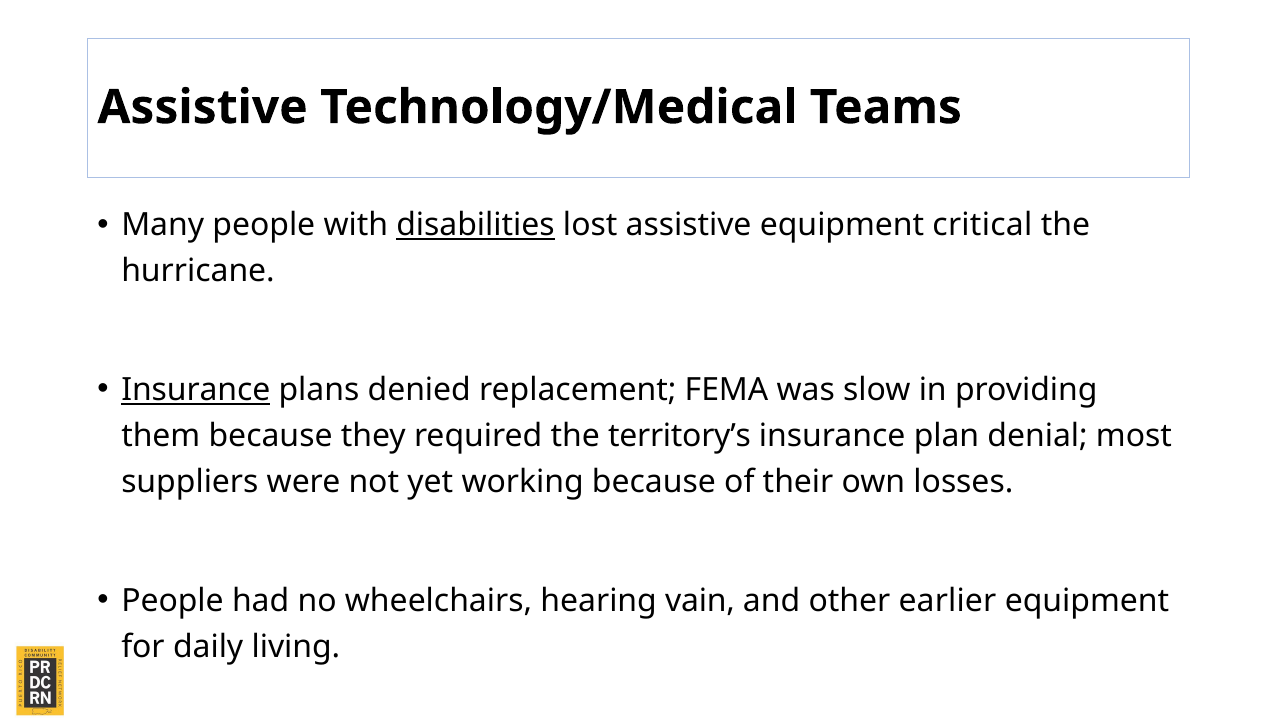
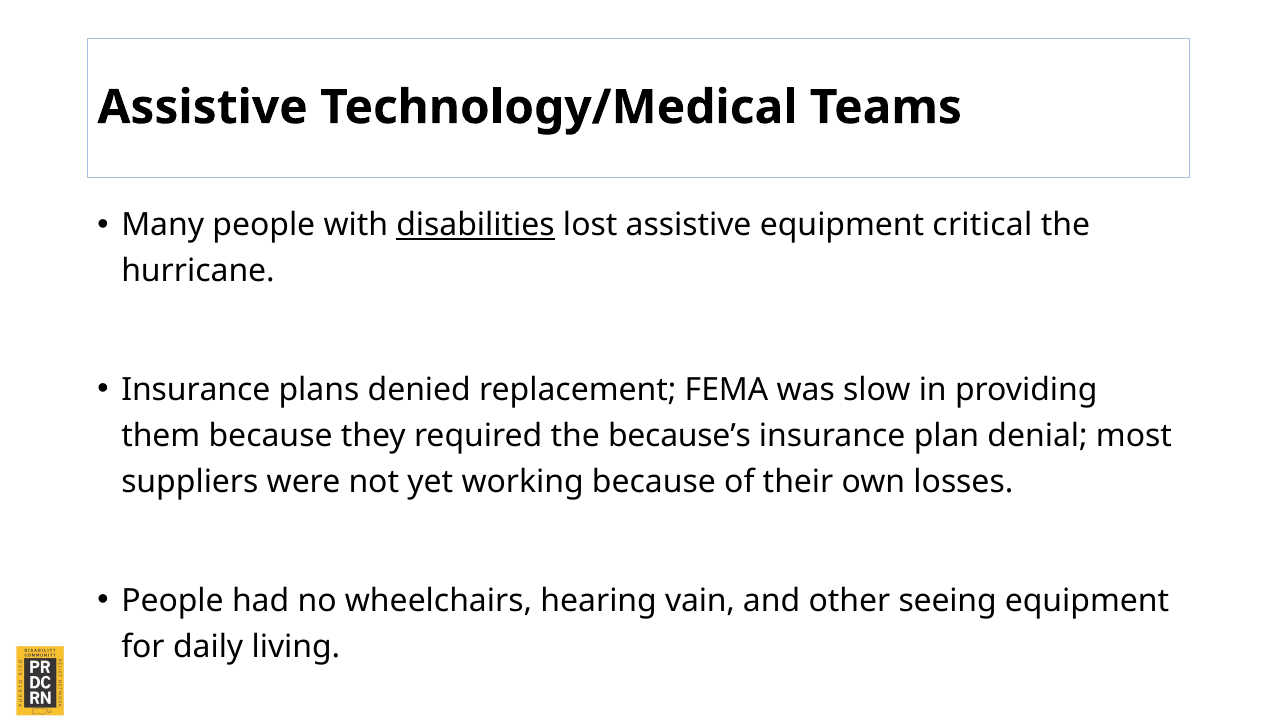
Insurance underline: present -> none (196, 390)
territory’s: territory’s -> because’s (679, 436)
earlier: earlier -> seeing (948, 600)
